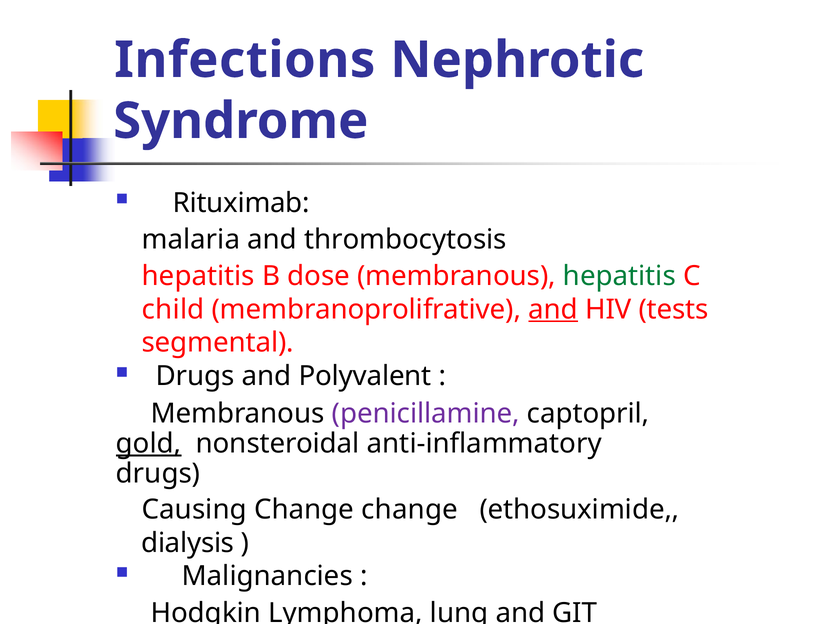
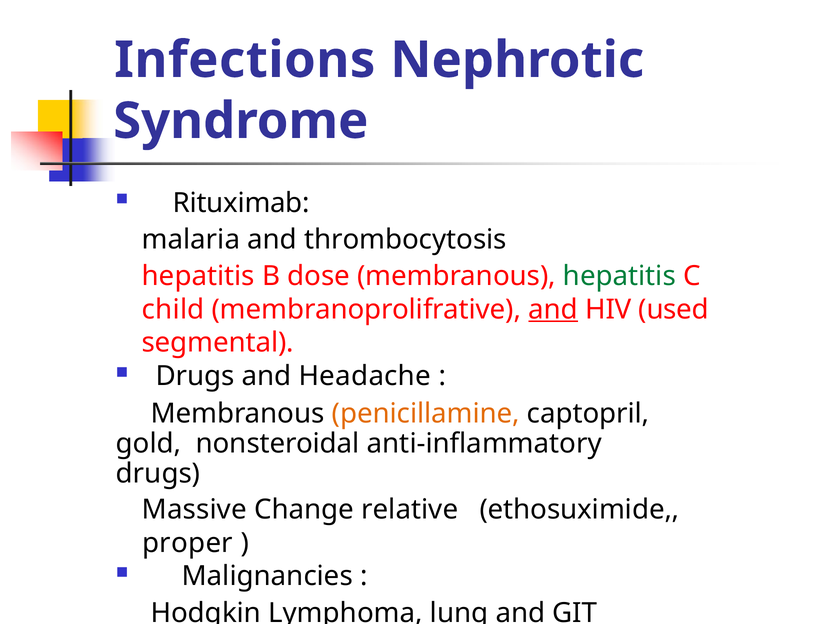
tests: tests -> used (674, 309)
Polyvalent: Polyvalent -> Headache (365, 376)
penicillamine colour: purple -> orange (426, 414)
gold underline: present -> none (149, 444)
Causing: Causing -> Massive (194, 510)
Change change: change -> relative (410, 510)
dialysis: dialysis -> proper (187, 543)
